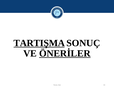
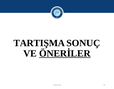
TARTIŞMA underline: present -> none (39, 43)
